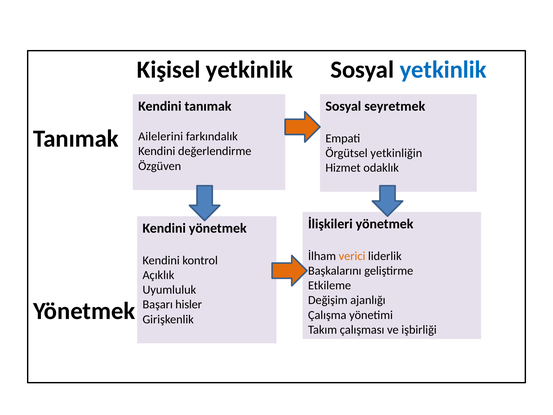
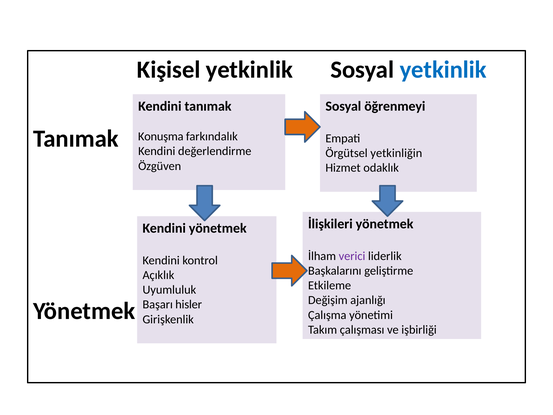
seyretmek: seyretmek -> öğrenmeyi (395, 106)
Ailelerini: Ailelerini -> Konuşma (161, 136)
verici colour: orange -> purple (352, 256)
